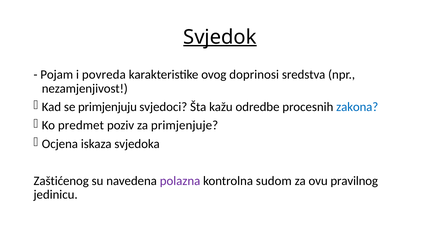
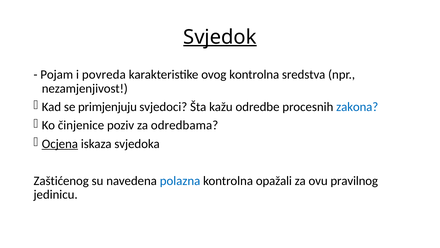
ovog doprinosi: doprinosi -> kontrolna (254, 74)
predmet: predmet -> činjenice (81, 125)
primjenjuje: primjenjuje -> odredbama (185, 125)
Ocjena underline: none -> present (60, 144)
polazna colour: purple -> blue (180, 180)
sudom: sudom -> opažali (274, 180)
